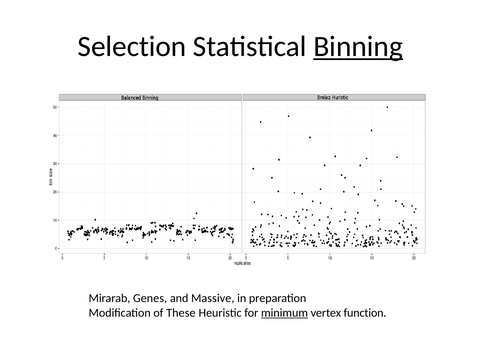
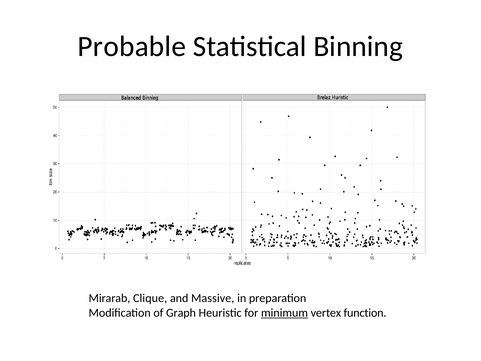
Selection: Selection -> Probable (132, 47)
Binning underline: present -> none (358, 47)
Genes: Genes -> Clique (150, 298)
These: These -> Graph (181, 312)
